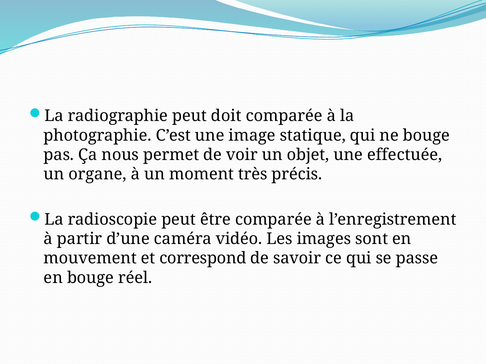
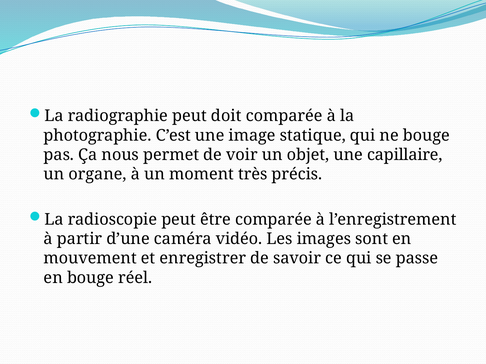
effectuée: effectuée -> capillaire (405, 155)
correspond: correspond -> enregistrer (203, 259)
